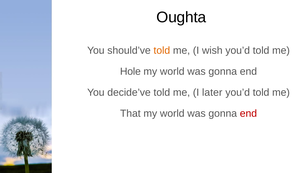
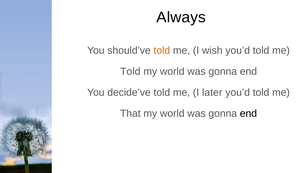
Oughta: Oughta -> Always (181, 17)
Hole: Hole -> Told (130, 72)
end colour: red -> black (248, 114)
